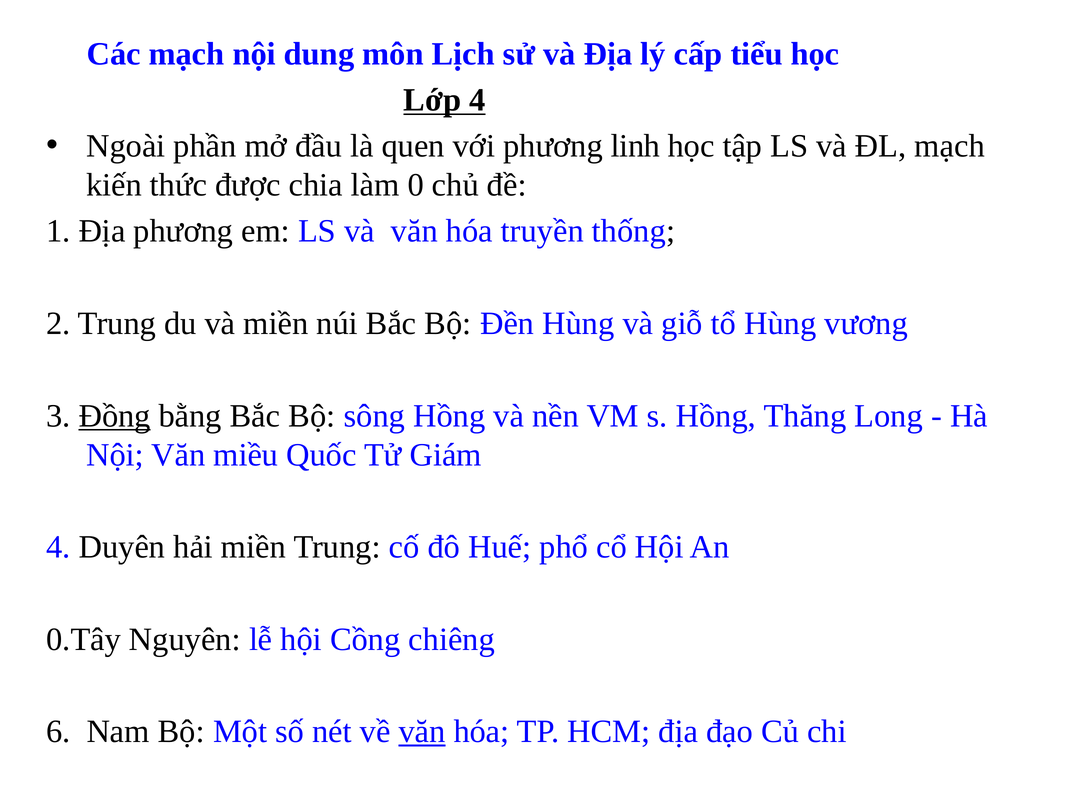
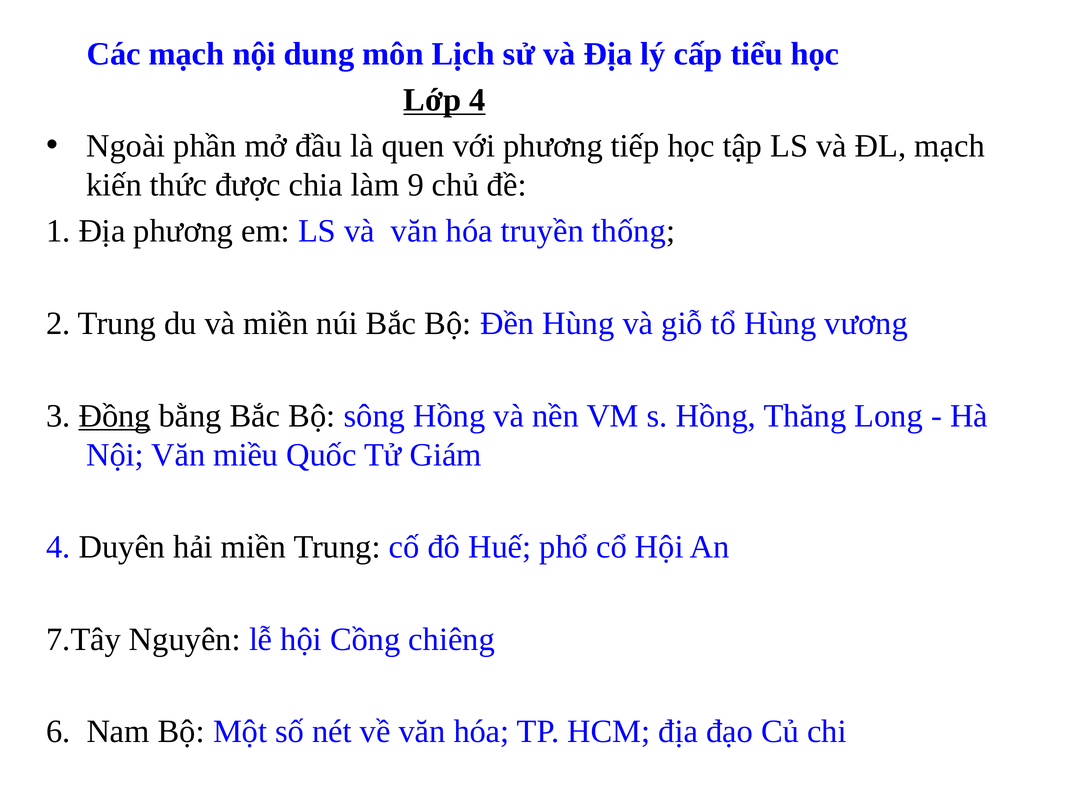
linh: linh -> tiếp (635, 146)
0: 0 -> 9 (416, 185)
0.Tây: 0.Tây -> 7.Tây (84, 639)
văn underline: present -> none (422, 731)
